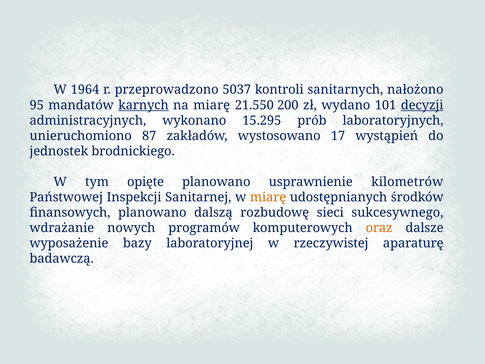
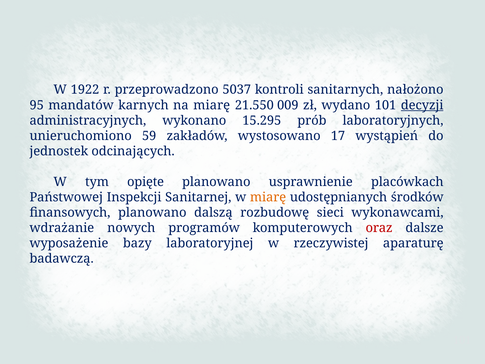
1964: 1964 -> 1922 (85, 90)
karnych underline: present -> none (143, 105)
200: 200 -> 009 (288, 105)
87: 87 -> 59 (149, 136)
brodnickiego: brodnickiego -> odcinających (133, 151)
kilometrów: kilometrów -> placówkach (407, 182)
sukcesywnego: sukcesywnego -> wykonawcami (397, 213)
oraz colour: orange -> red (379, 228)
